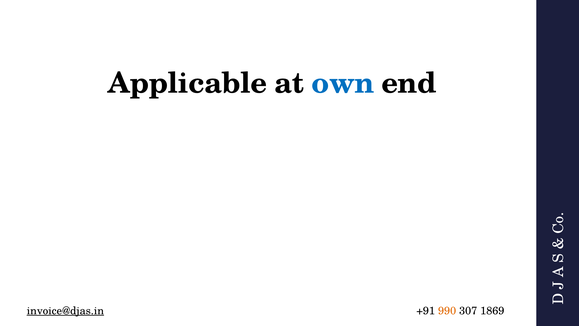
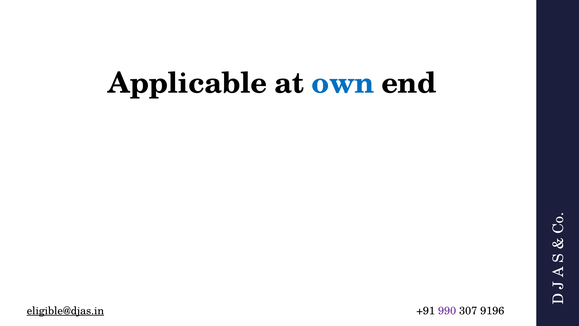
invoice@djas.in: invoice@djas.in -> eligible@djas.in (65, 310)
990 colour: orange -> purple (447, 310)
1869: 1869 -> 9196 (492, 310)
